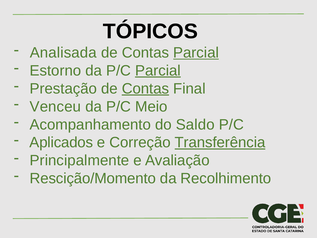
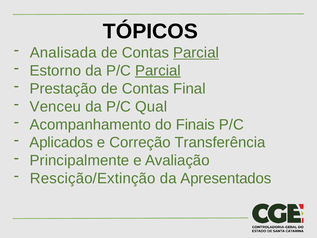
Contas underline: present -> none (145, 89)
Meio: Meio -> Qual (151, 106)
Saldo: Saldo -> Finais (195, 124)
Transferência underline: present -> none (220, 142)
Rescição/Momento: Rescição/Momento -> Rescição/Extinção (93, 178)
Recolhimento: Recolhimento -> Apresentados (226, 178)
